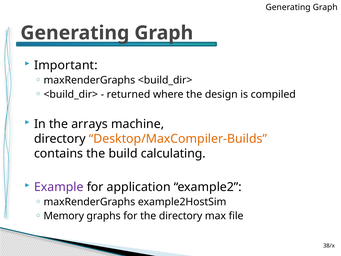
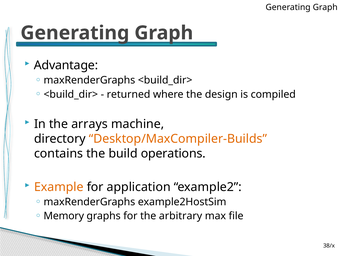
Important: Important -> Advantage (66, 65)
calculating: calculating -> operations (173, 153)
Example colour: purple -> orange (59, 187)
the directory: directory -> arbitrary (181, 216)
